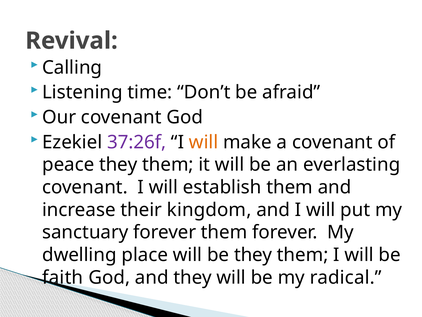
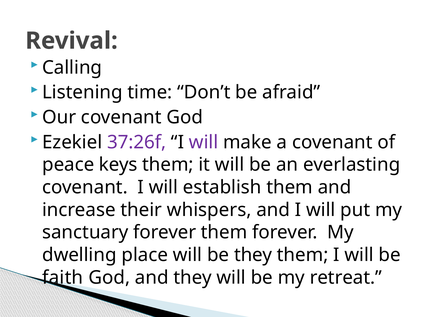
will colour: orange -> purple (204, 142)
peace they: they -> keys (118, 164)
kingdom: kingdom -> whispers (209, 209)
radical: radical -> retreat (346, 277)
